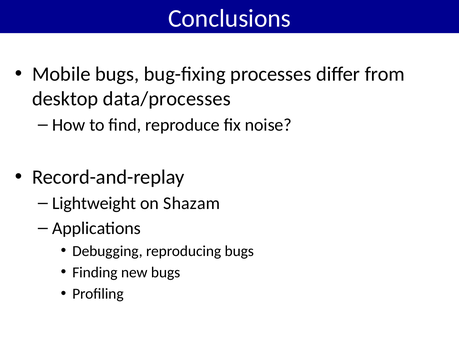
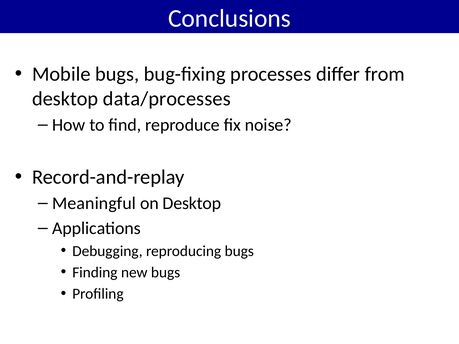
Lightweight: Lightweight -> Meaningful (94, 204)
on Shazam: Shazam -> Desktop (192, 204)
